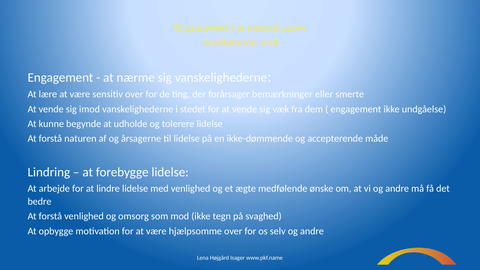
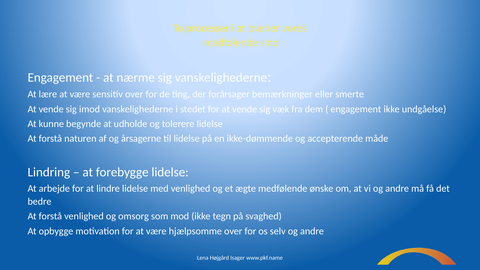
externt: externt -> træner (264, 28)
